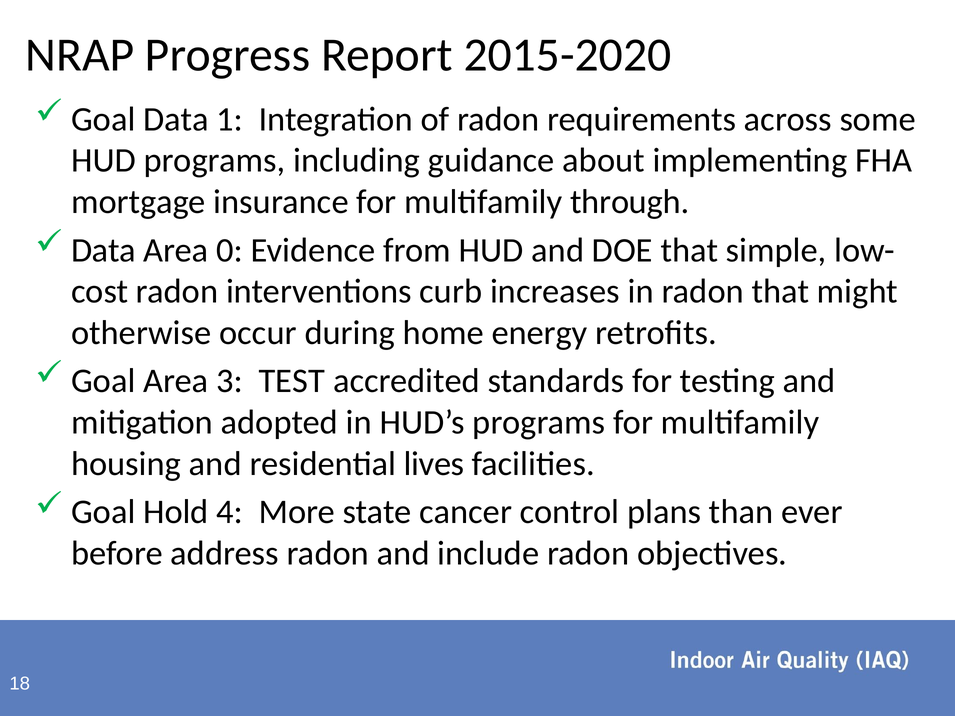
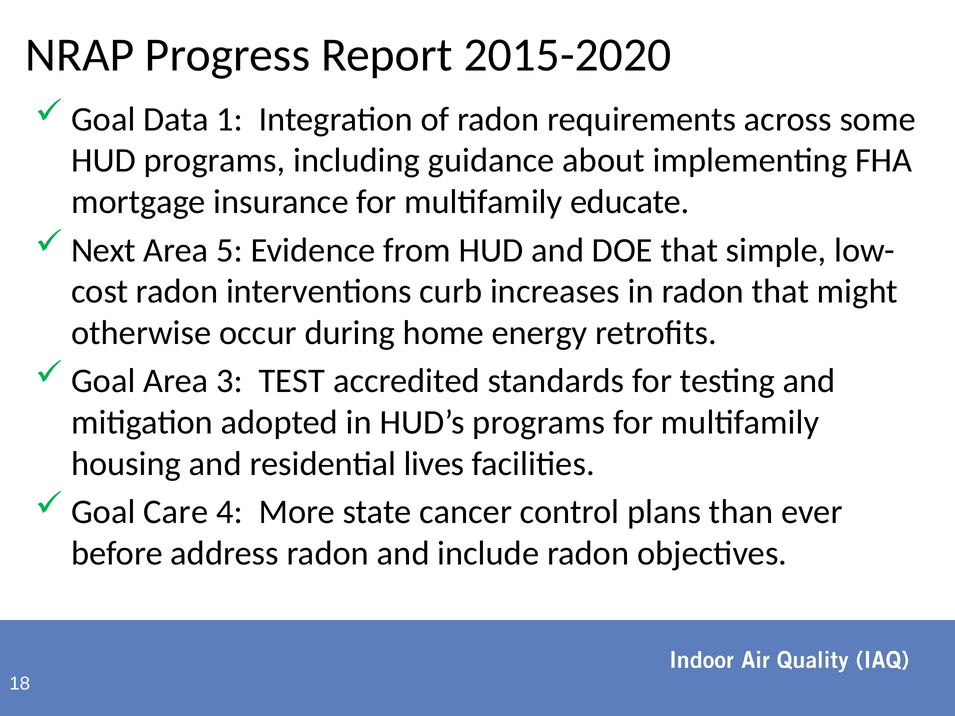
through: through -> educate (630, 202)
Data: Data -> Next (103, 250)
0: 0 -> 5 (230, 250)
Hold: Hold -> Care (176, 512)
